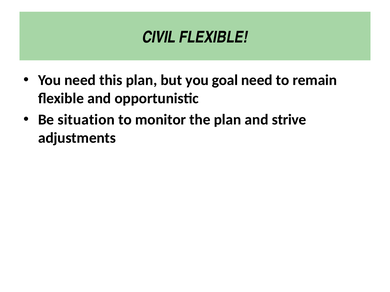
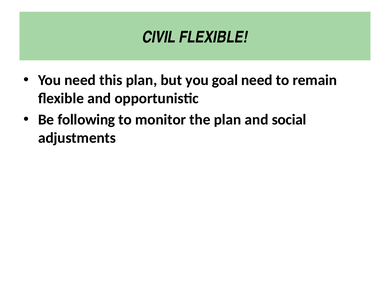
situation: situation -> following (86, 120)
strive: strive -> social (289, 120)
